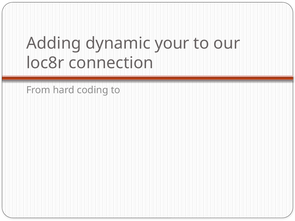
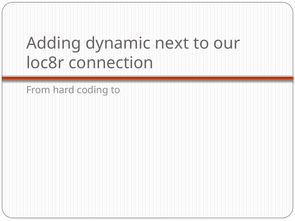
your: your -> next (172, 43)
